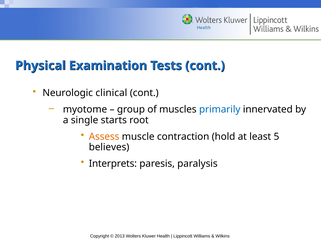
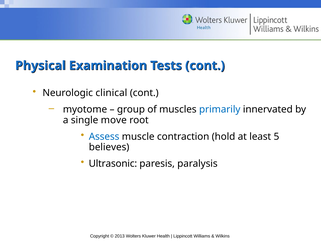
starts: starts -> move (114, 120)
Assess colour: orange -> blue (104, 136)
Interprets: Interprets -> Ultrasonic (113, 164)
